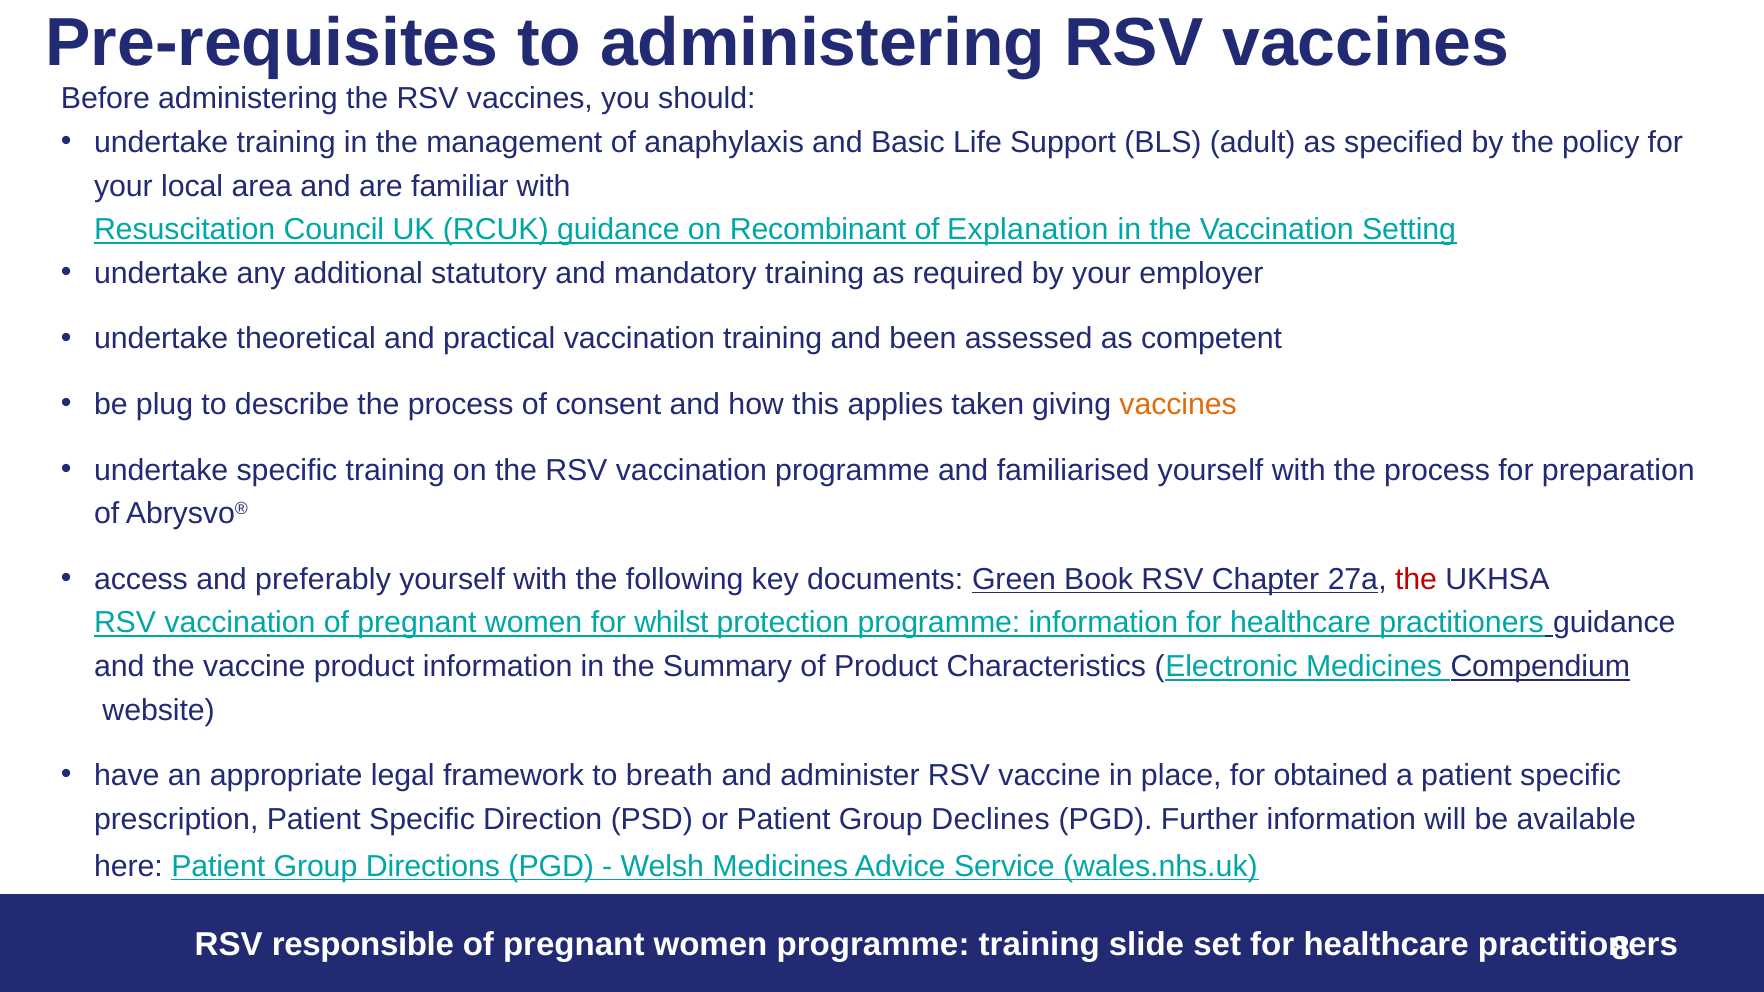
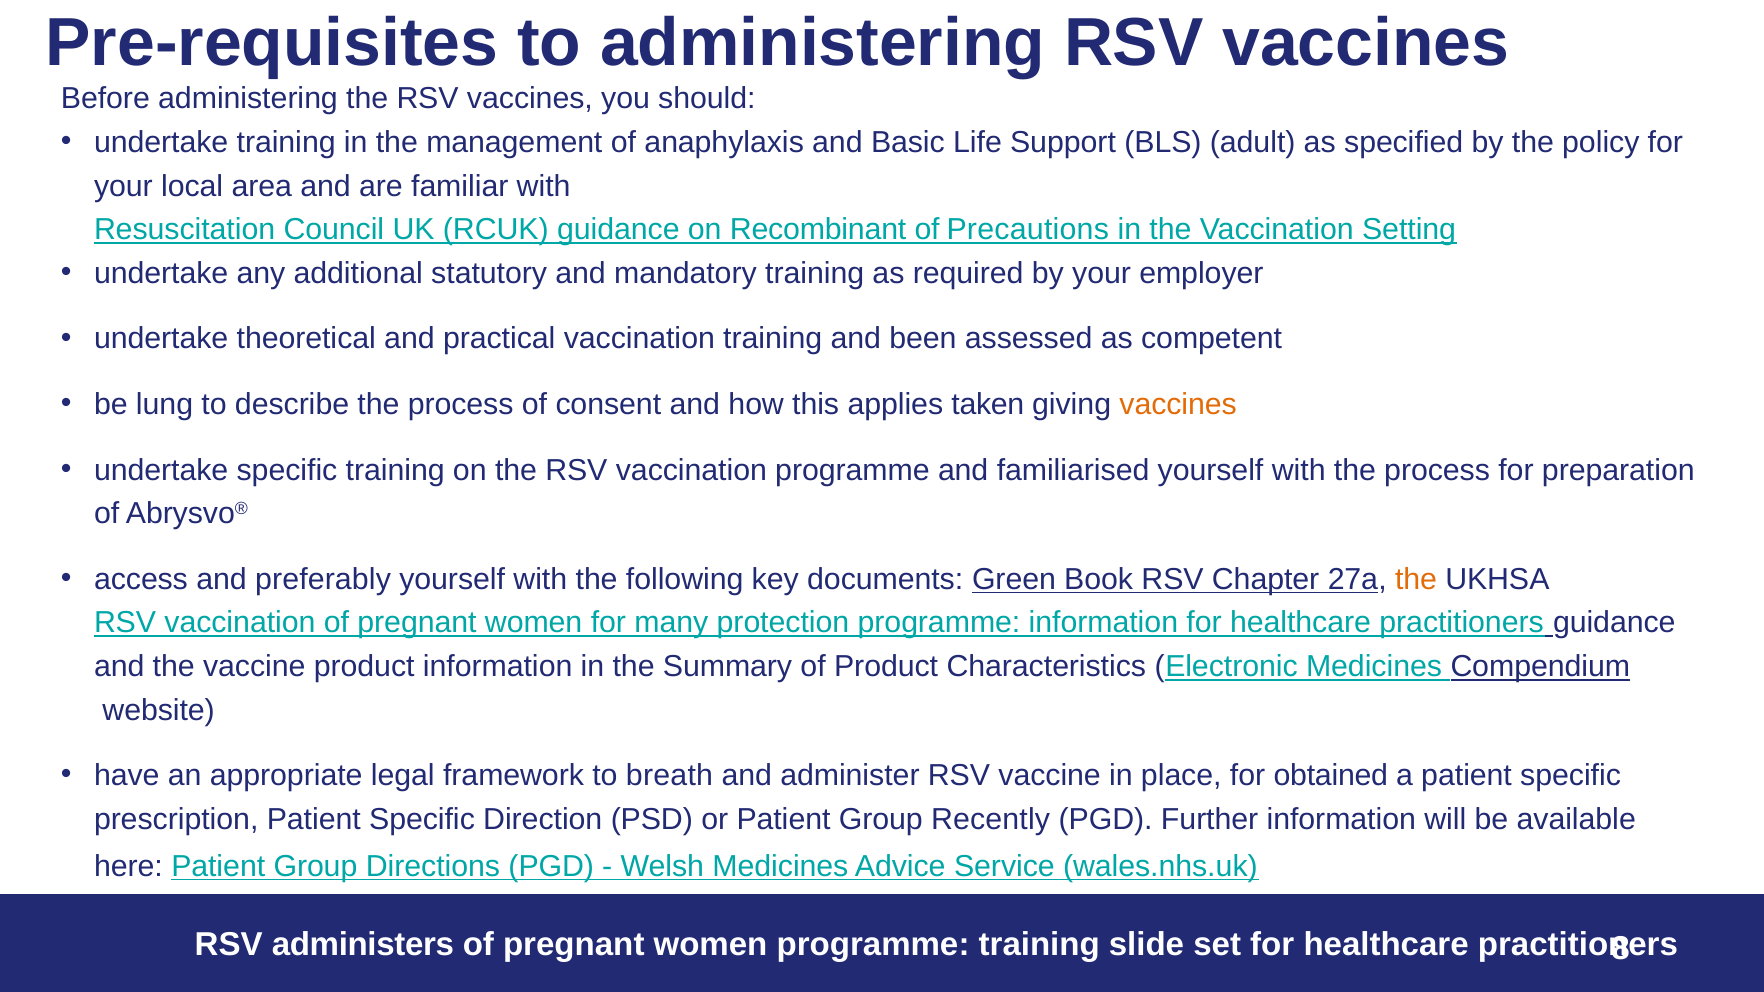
Explanation: Explanation -> Precautions (1028, 230)
plug: plug -> lung (165, 405)
the colour: red -> orange (1416, 579)
whilst: whilst -> many (671, 623)
Declines: Declines -> Recently (991, 819)
responsible: responsible -> administers (363, 945)
